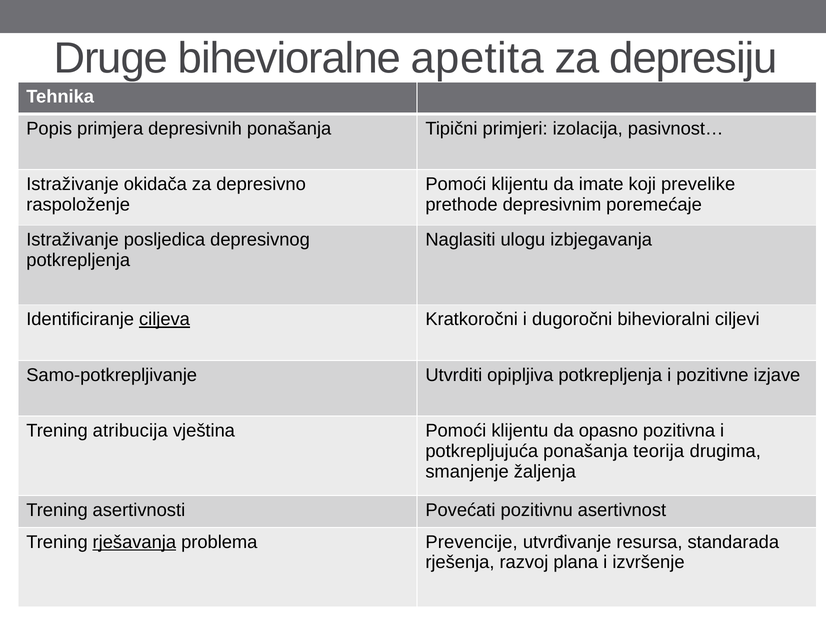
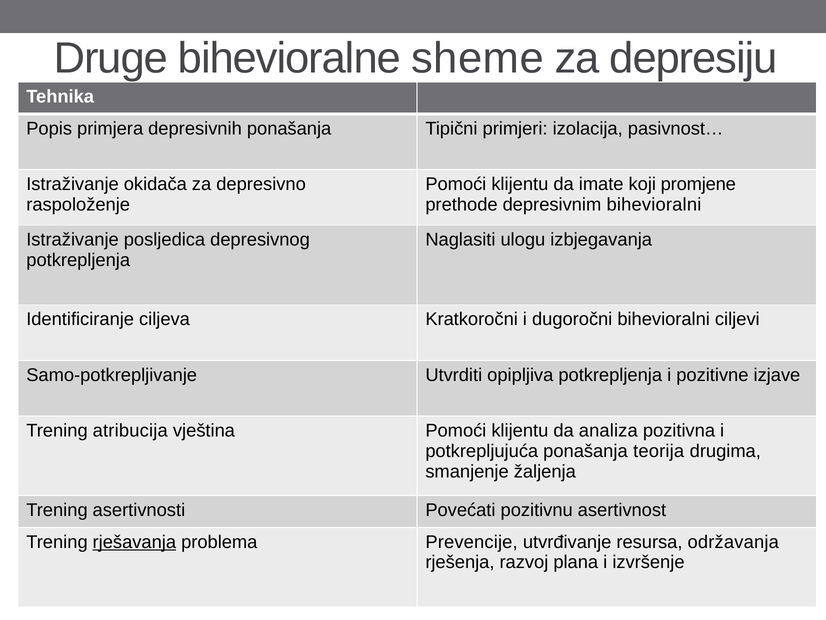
apetita: apetita -> sheme (477, 58)
prevelike: prevelike -> promjene (698, 184)
depresivnim poremećaje: poremećaje -> bihevioralni (654, 204)
ciljeva underline: present -> none (164, 319)
opasno: opasno -> analiza (608, 430)
standarada: standarada -> održavanja (733, 542)
